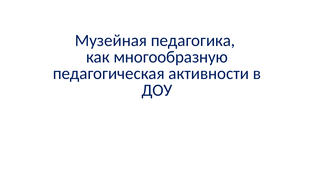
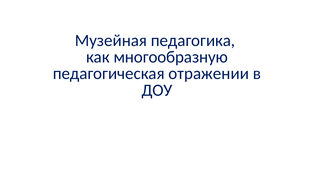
активности: активности -> отражении (209, 73)
